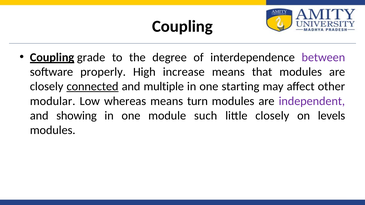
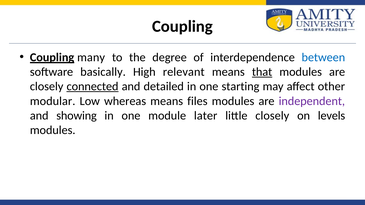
grade: grade -> many (91, 57)
between colour: purple -> blue (323, 57)
properly: properly -> basically (103, 72)
increase: increase -> relevant (184, 72)
that underline: none -> present (262, 72)
multiple: multiple -> detailed (164, 87)
turn: turn -> files (197, 101)
such: such -> later (206, 116)
